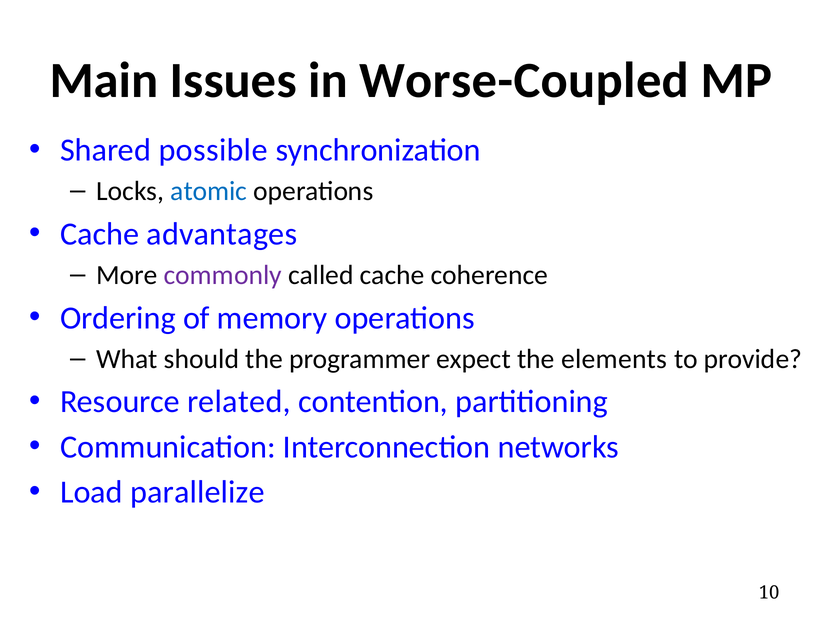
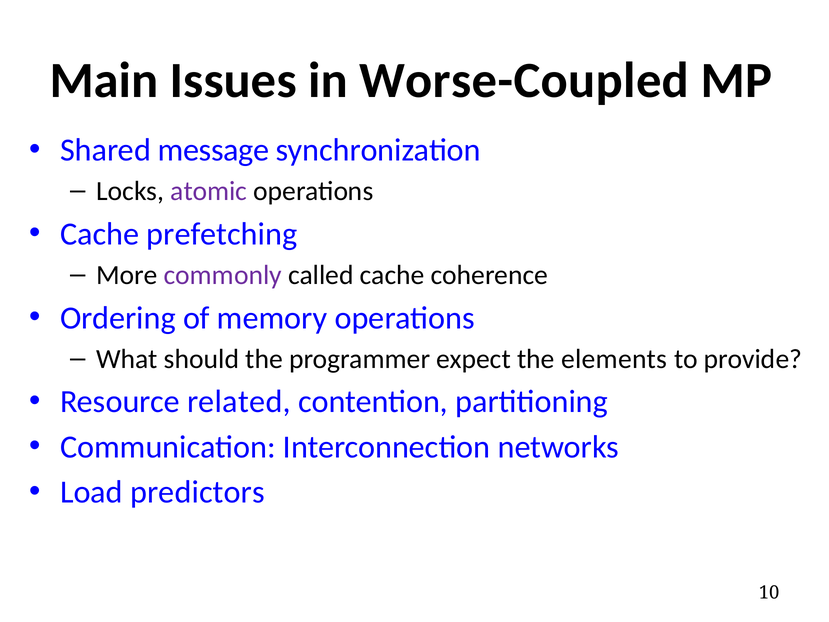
possible: possible -> message (213, 150)
atomic colour: blue -> purple (209, 191)
advantages: advantages -> prefetching (222, 234)
parallelize: parallelize -> predictors (197, 492)
